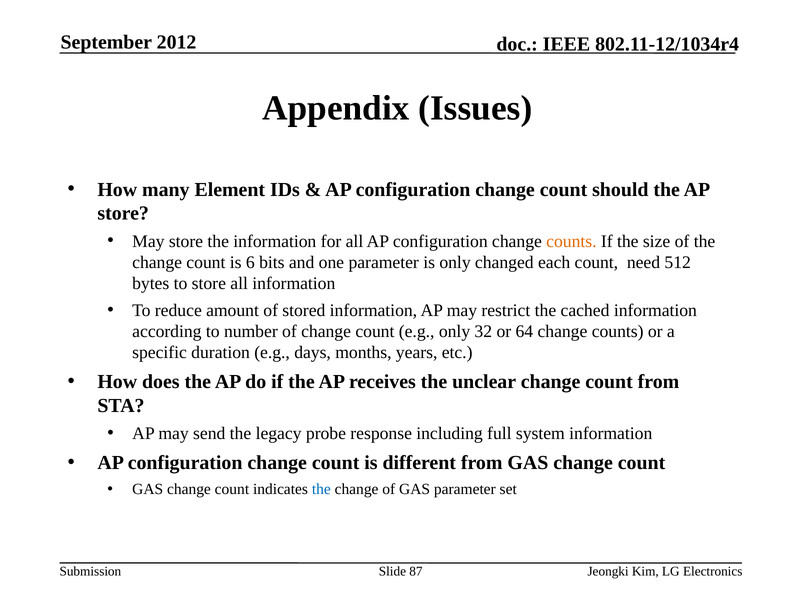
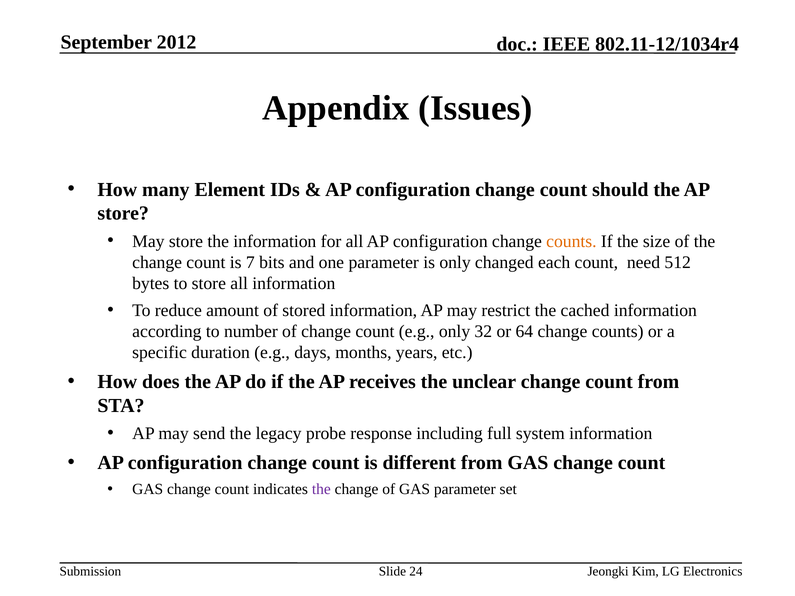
6: 6 -> 7 (250, 262)
the colour: blue -> purple (321, 489)
87: 87 -> 24 (416, 572)
